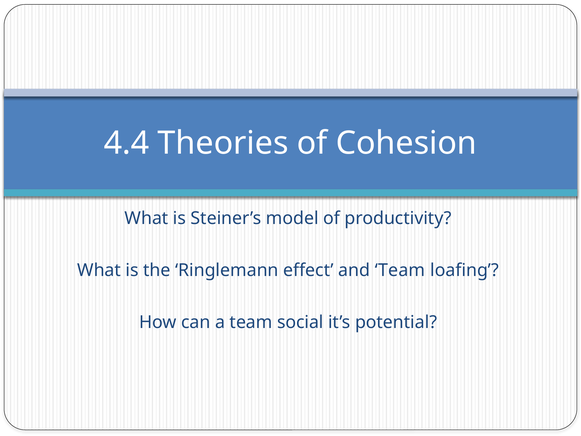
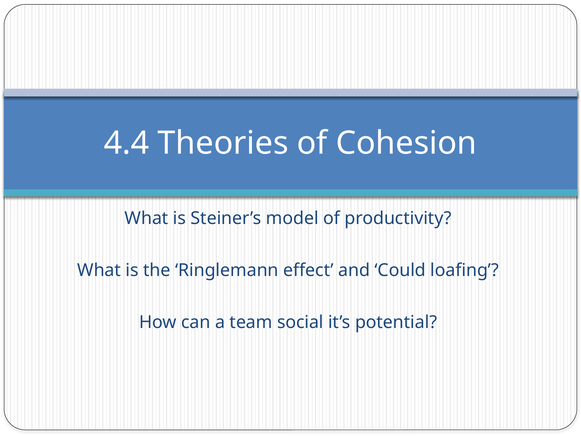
and Team: Team -> Could (400, 270)
